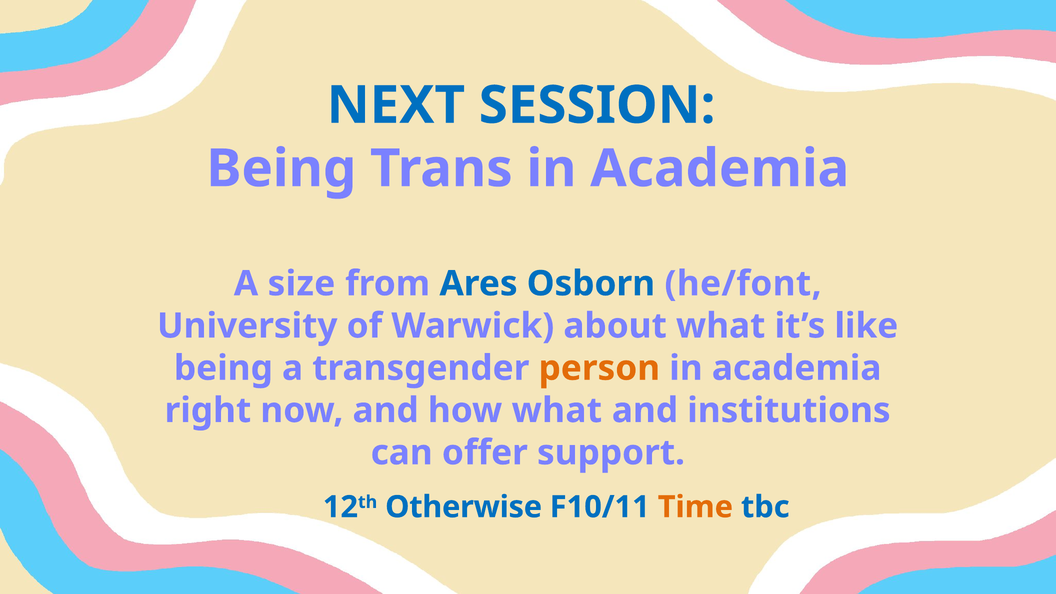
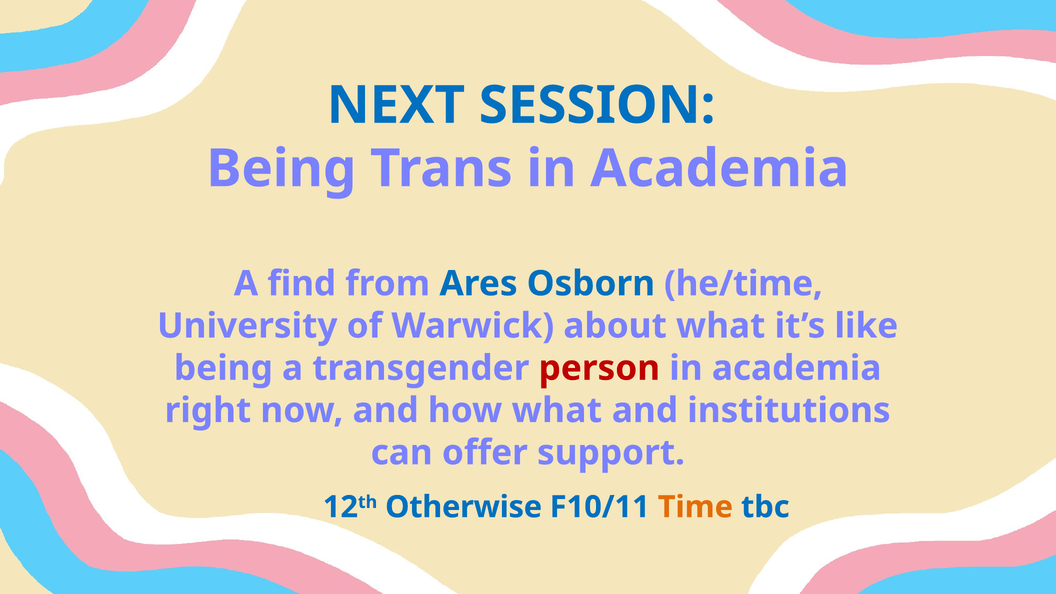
size: size -> find (302, 284)
he/font: he/font -> he/time (743, 284)
person colour: orange -> red (599, 368)
